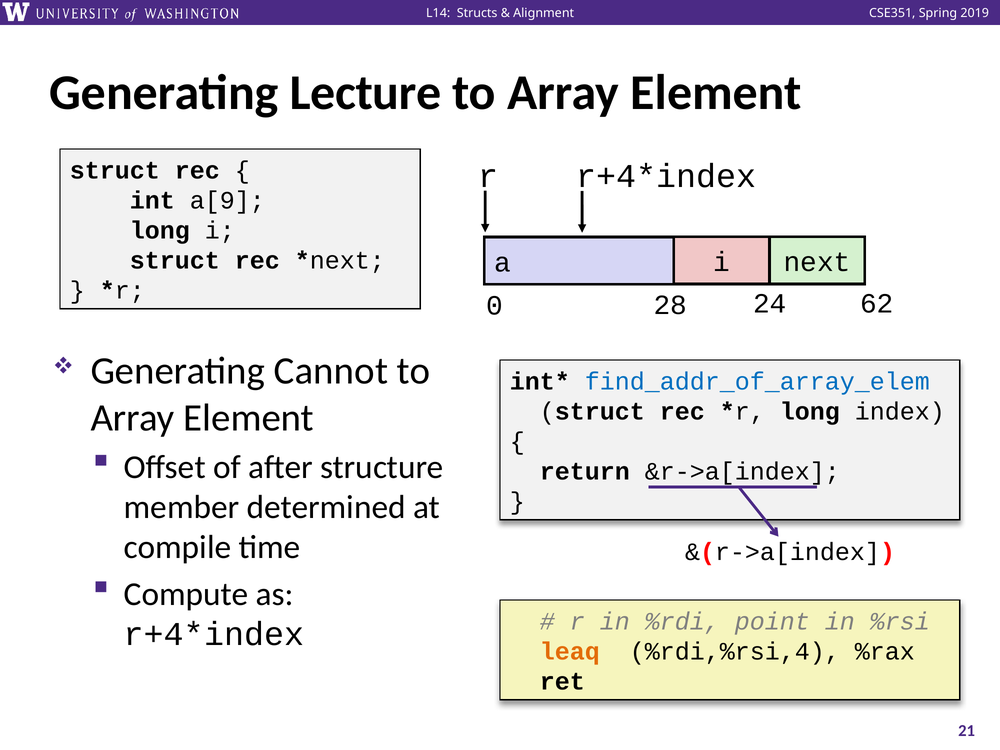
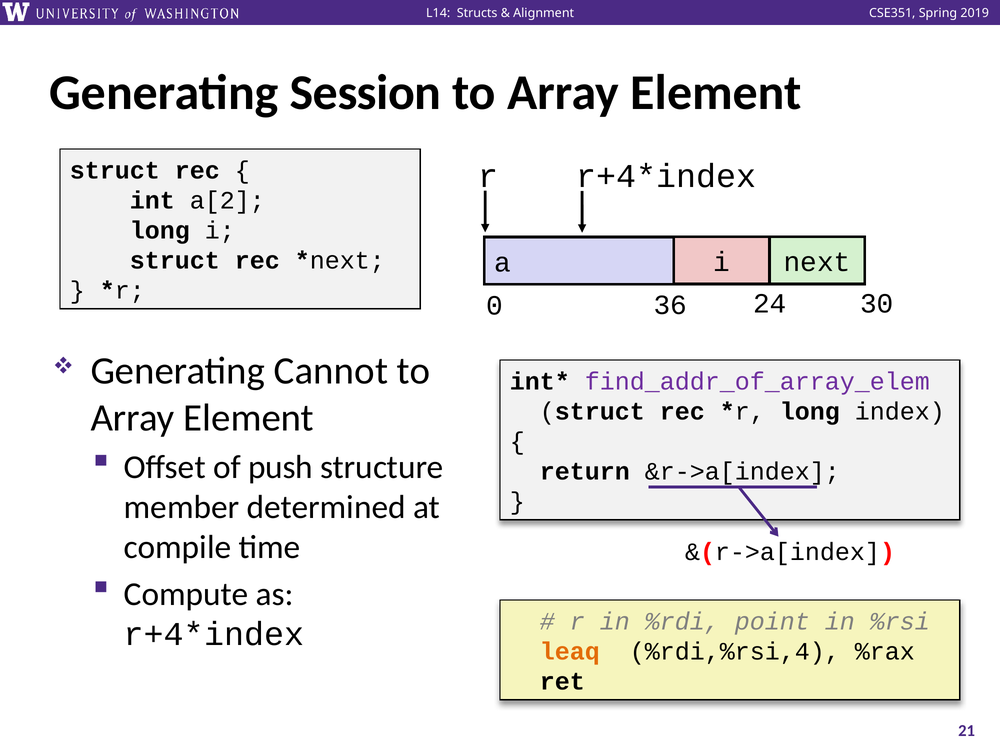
Lecture: Lecture -> Session (366, 93)
a[9: a[9 -> a[2 (227, 201)
28: 28 -> 36 (670, 305)
62: 62 -> 30 (877, 304)
find_addr_of_array_elem colour: blue -> purple (757, 382)
after: after -> push (281, 467)
